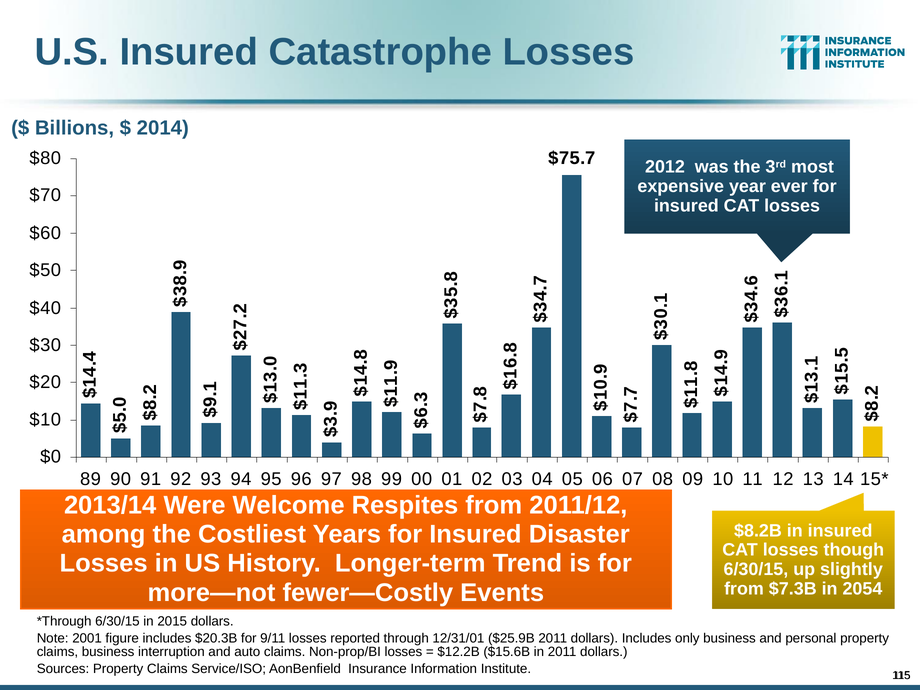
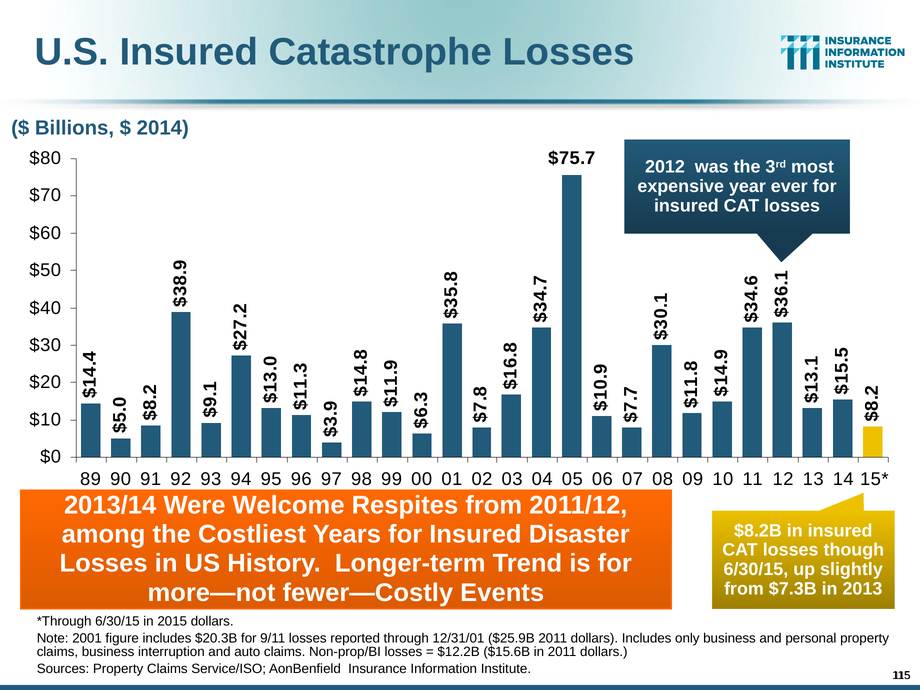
2054: 2054 -> 2013 (862, 589)
